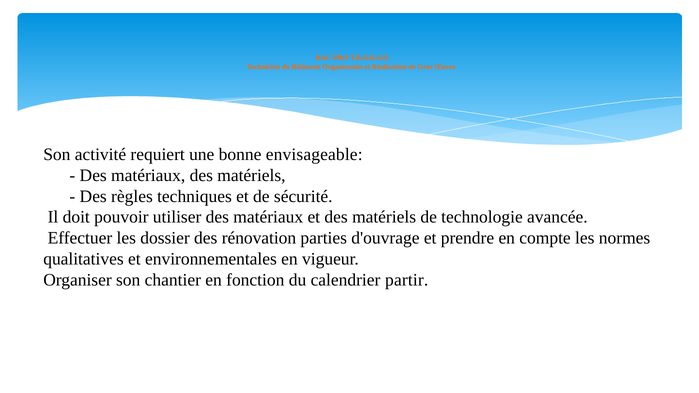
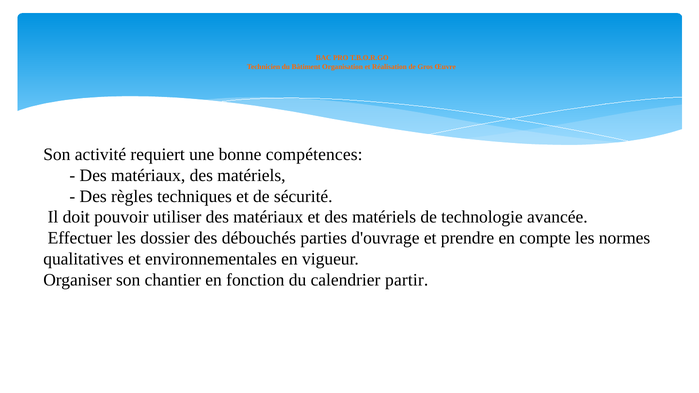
envisageable: envisageable -> compétences (314, 154)
rénovation: rénovation -> débouchés (259, 238)
